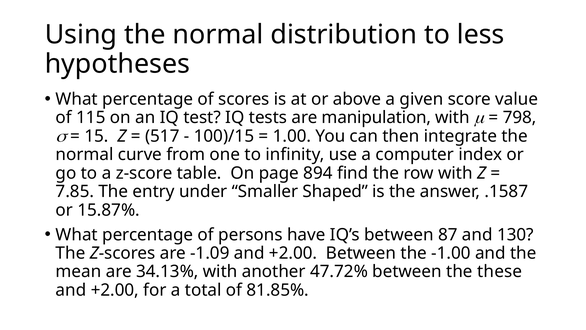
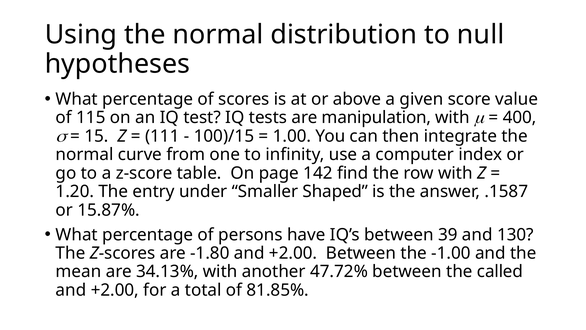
less: less -> null (481, 35)
798: 798 -> 400 (520, 118)
517: 517 -> 111 (162, 136)
894: 894 -> 142 (318, 173)
7.85: 7.85 -> 1.20 (75, 191)
87: 87 -> 39 (448, 234)
‑1.09: ‑1.09 -> ‑1.80 (210, 253)
these: these -> called (500, 271)
